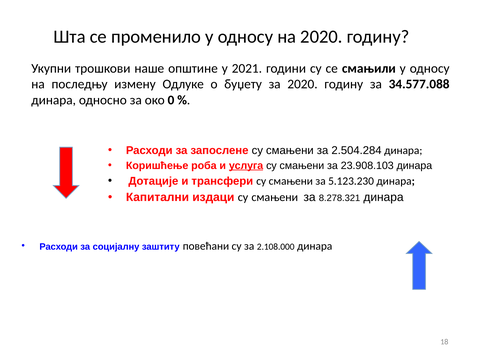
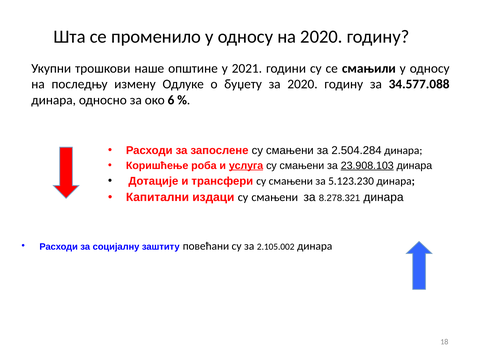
0: 0 -> 6 (171, 100)
23.908.103 underline: none -> present (367, 165)
2.108.000: 2.108.000 -> 2.105.002 (276, 246)
